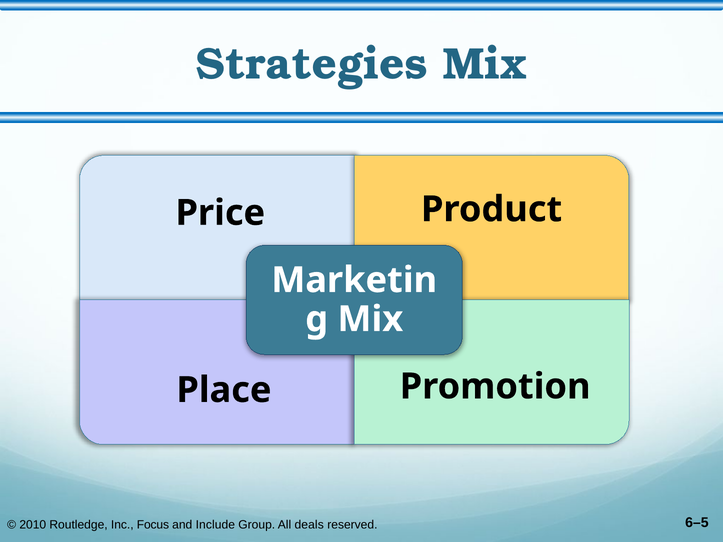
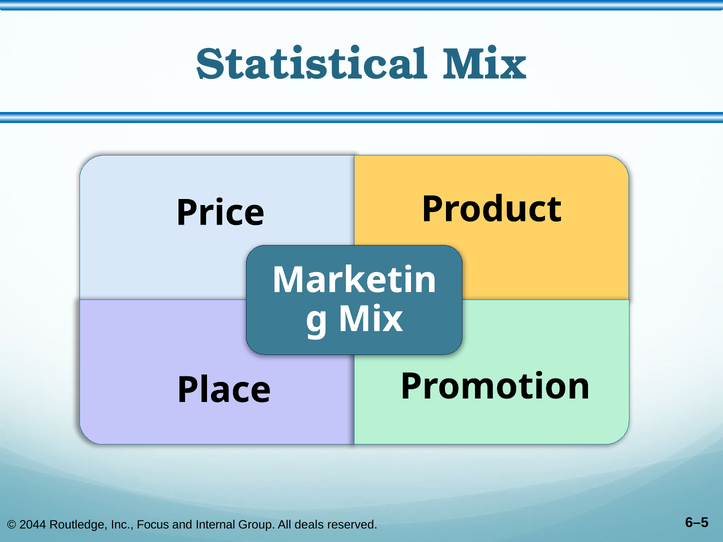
Strategies: Strategies -> Statistical (312, 64)
2010: 2010 -> 2044 (33, 525)
Include: Include -> Internal (215, 525)
